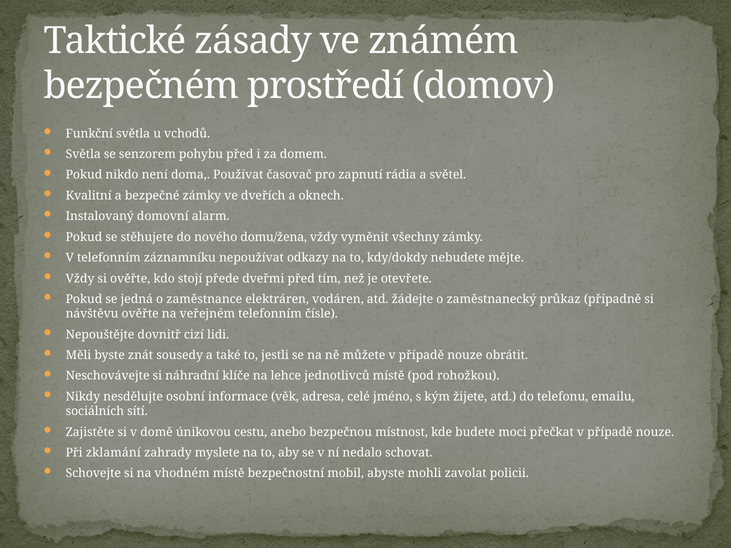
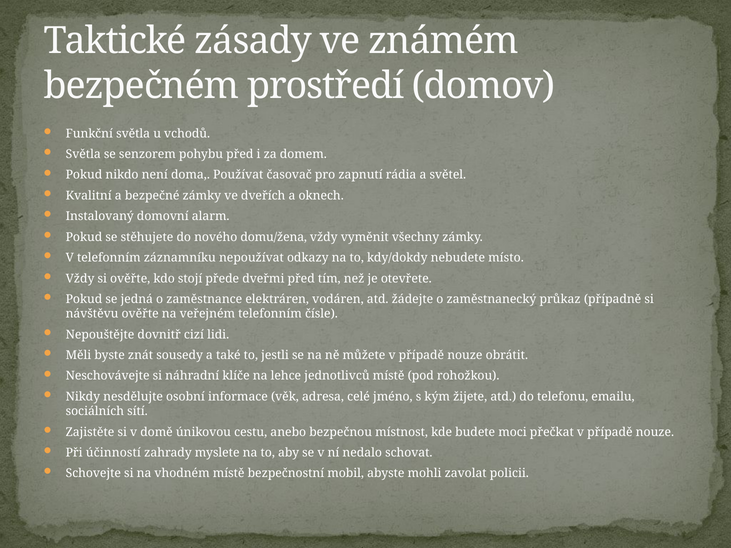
mějte: mějte -> místo (506, 258)
zklamání: zklamání -> účinností (113, 453)
